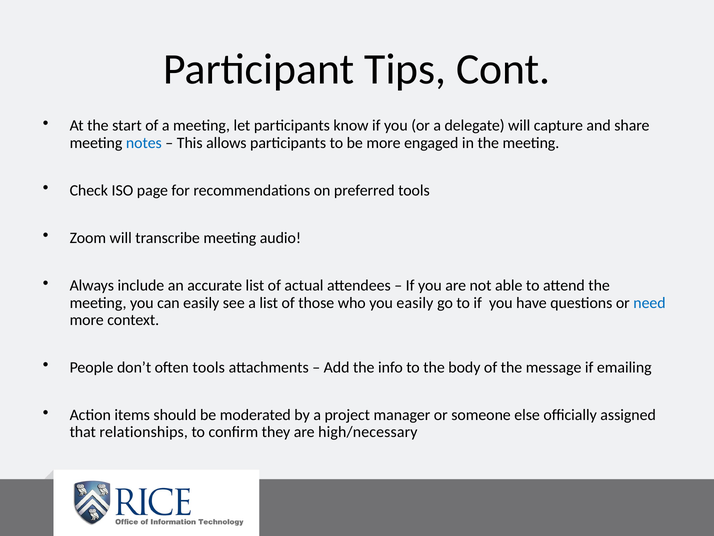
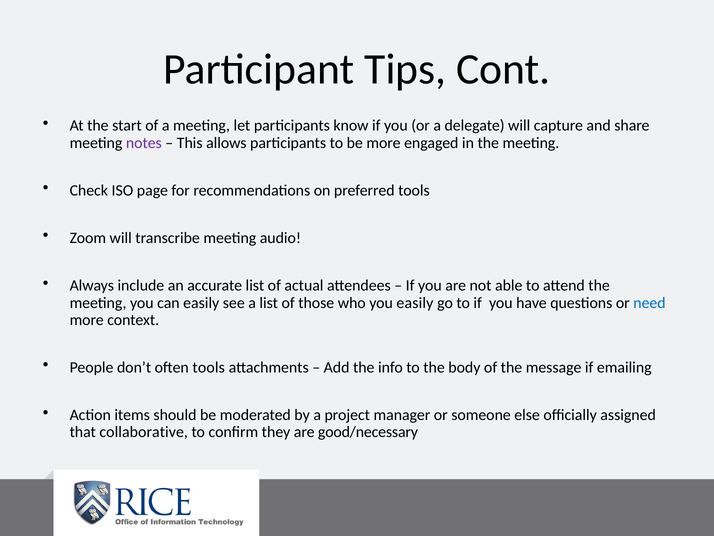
notes colour: blue -> purple (144, 143)
relationships: relationships -> collaborative (144, 432)
high/necessary: high/necessary -> good/necessary (368, 432)
